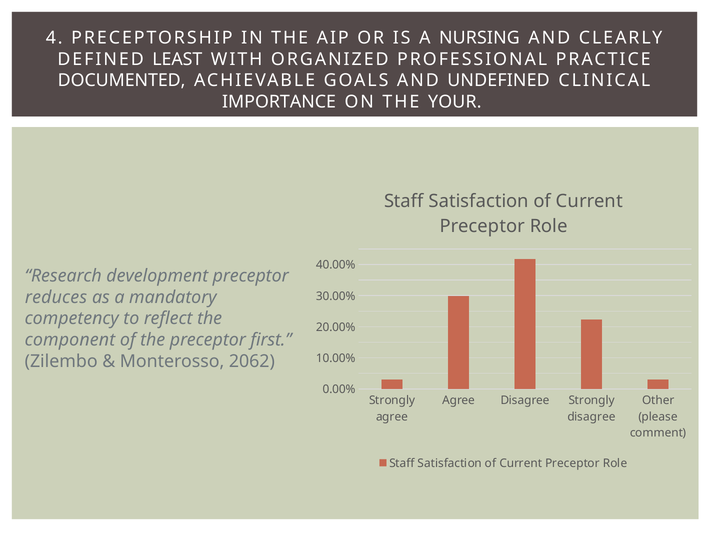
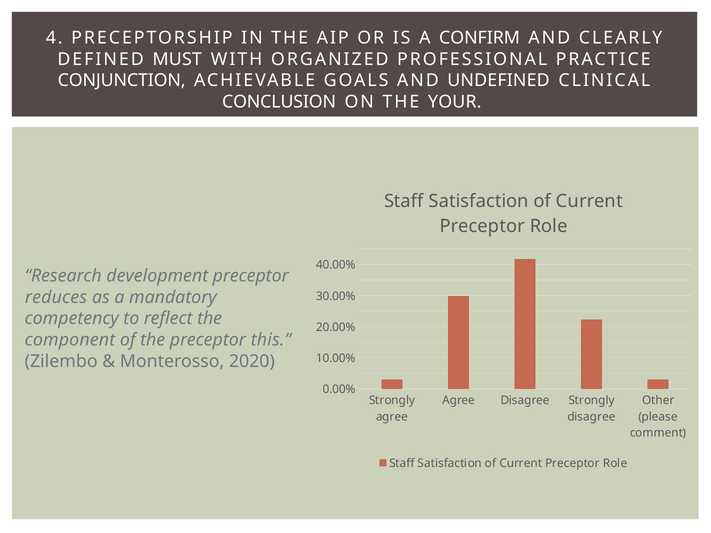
NURSING: NURSING -> CONFIRM (479, 38)
LEAST: LEAST -> MUST (177, 59)
DOCUMENTED: DOCUMENTED -> CONJUNCTION (122, 81)
IMPORTANCE: IMPORTANCE -> CONCLUSION (279, 102)
first: first -> this (271, 340)
2062: 2062 -> 2020 (252, 361)
